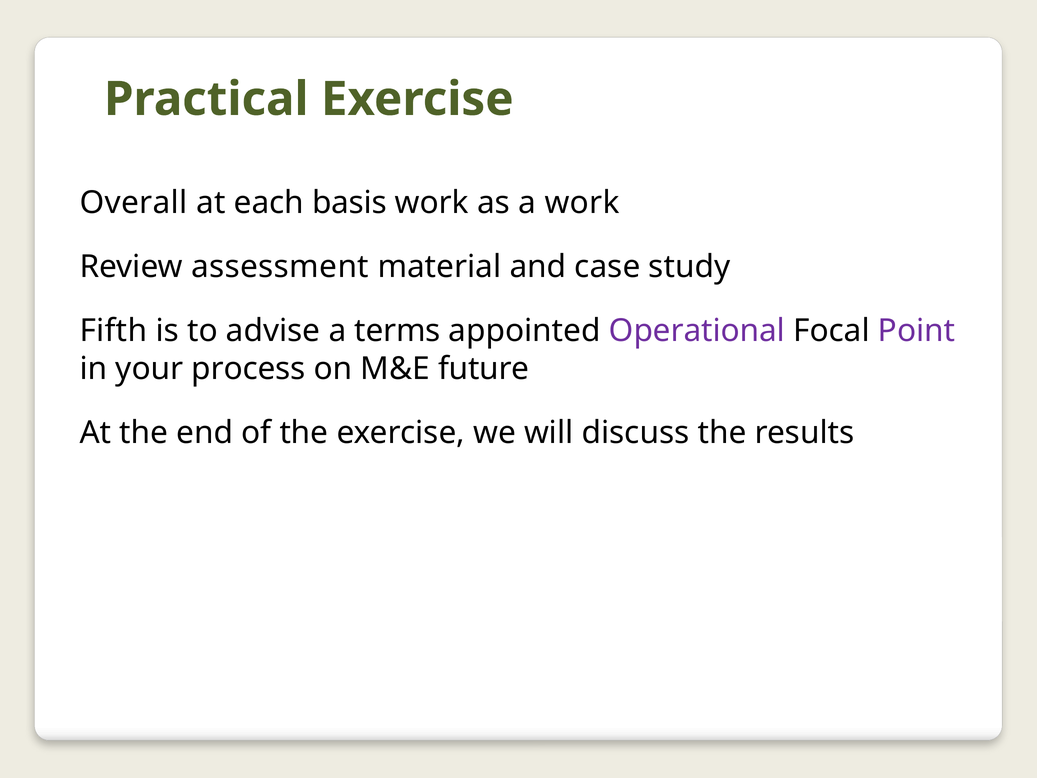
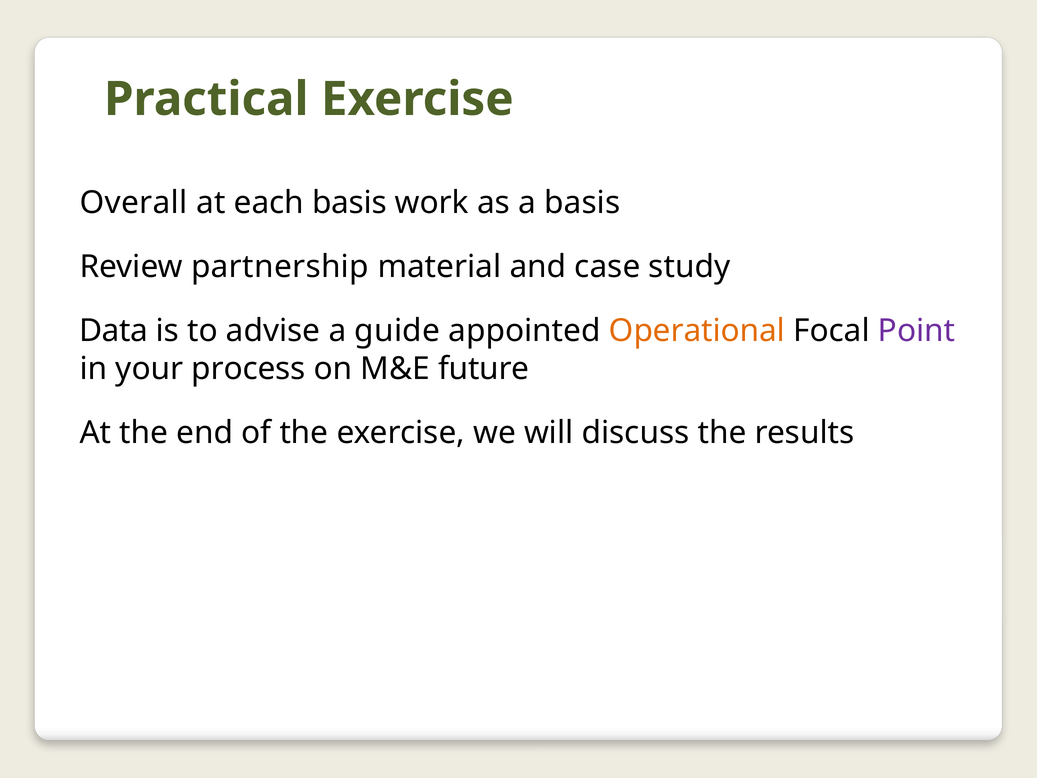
a work: work -> basis (582, 203)
assessment: assessment -> partnership (280, 267)
Fifth: Fifth -> Data (114, 331)
terms: terms -> guide (397, 331)
Operational colour: purple -> orange (697, 331)
